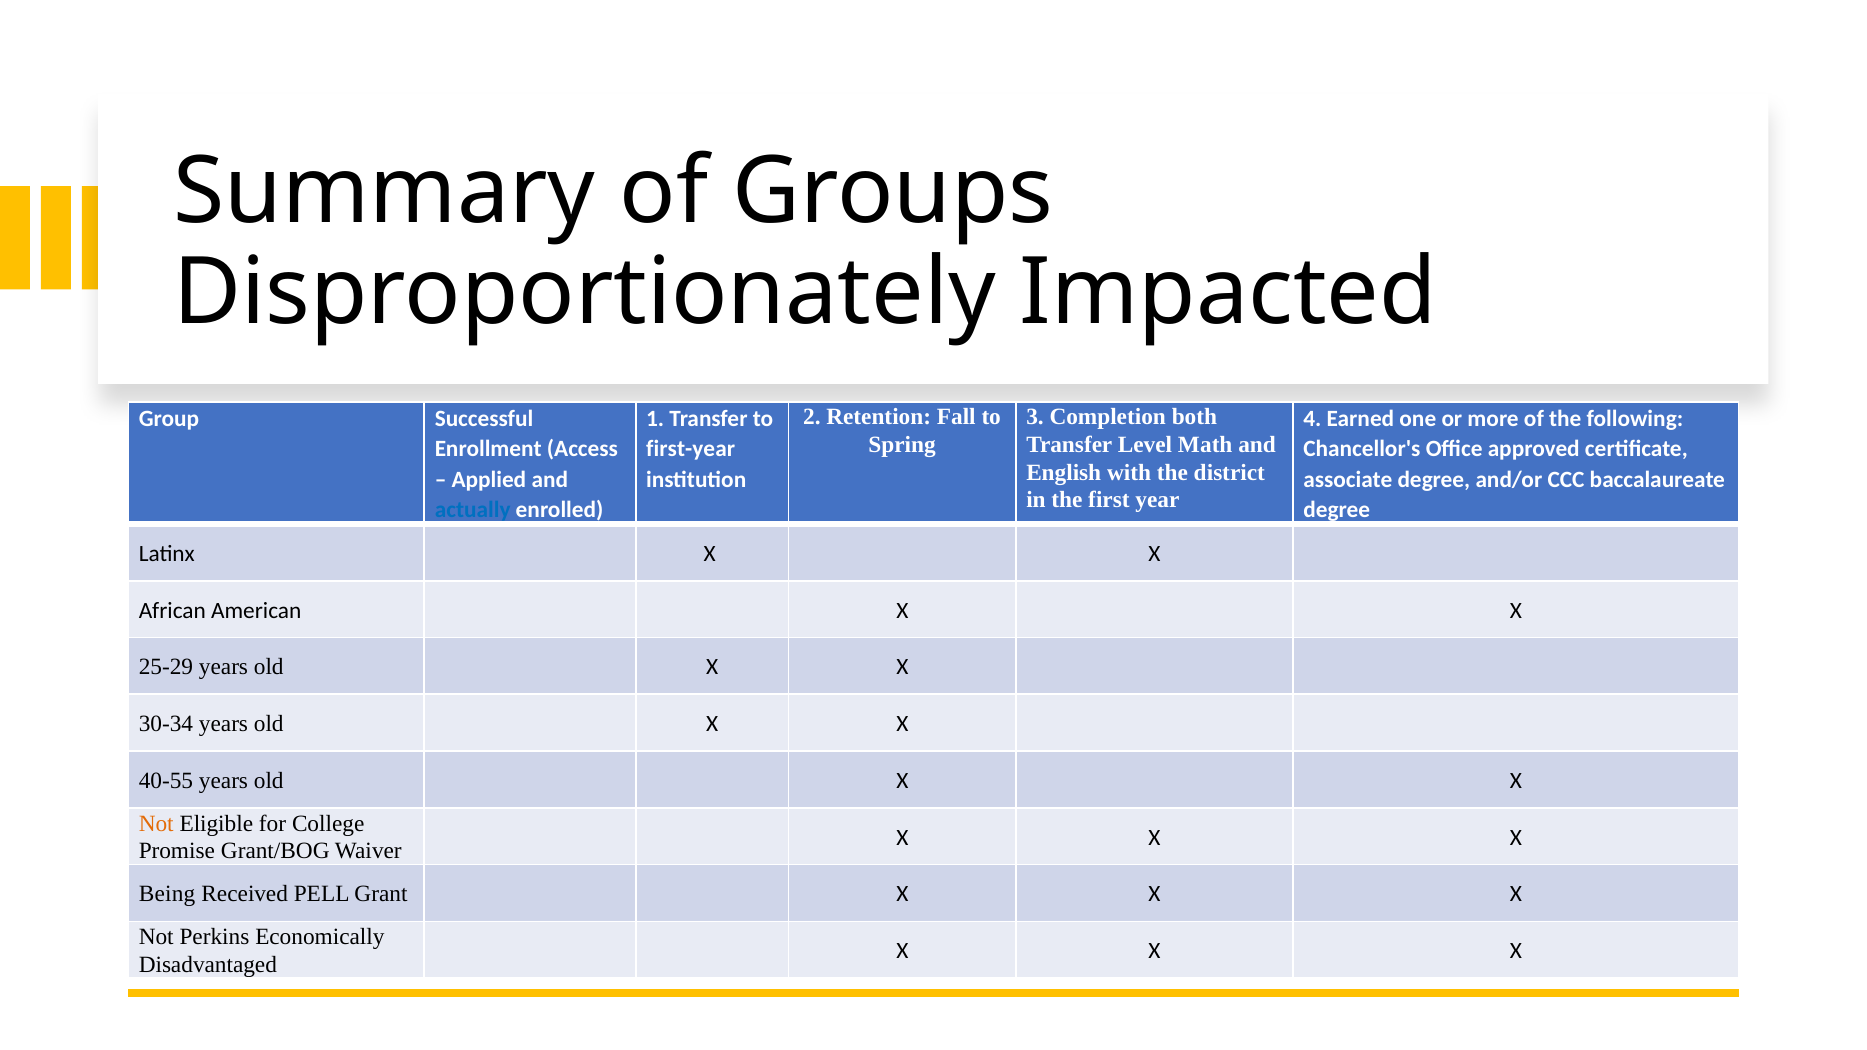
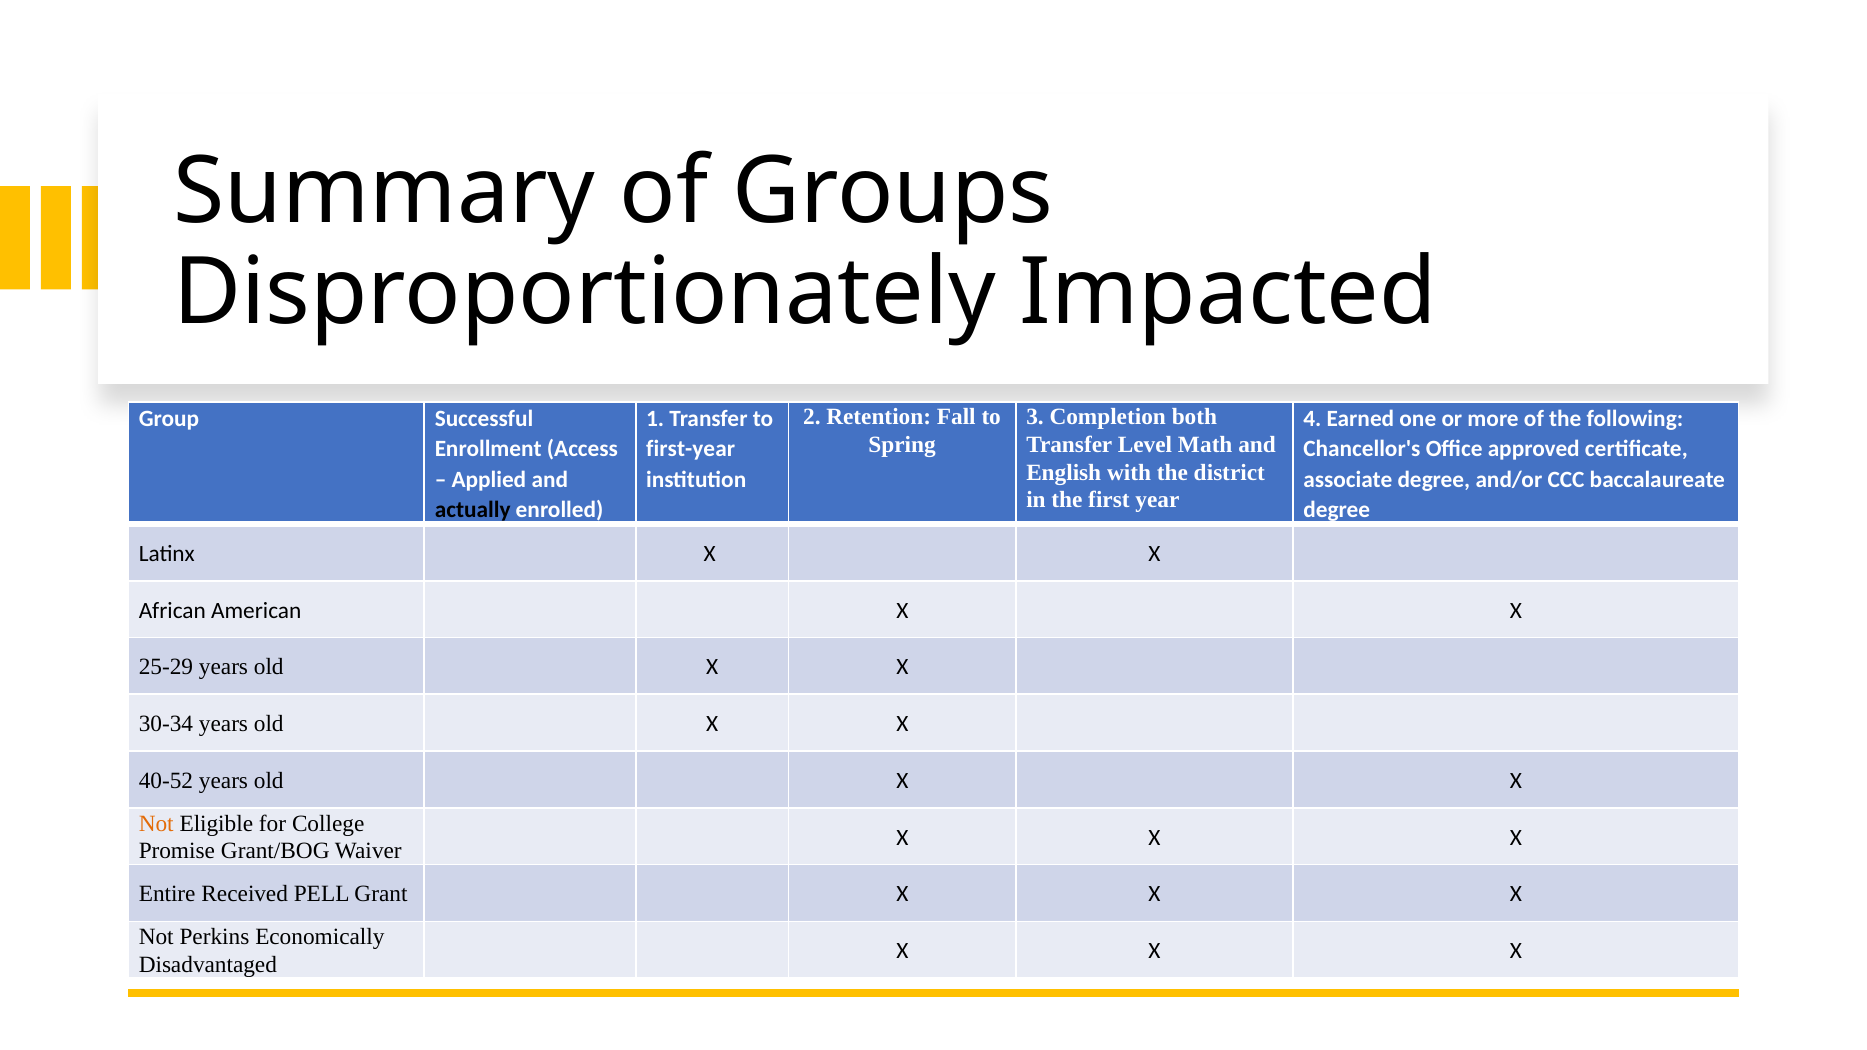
actually colour: blue -> black (473, 510)
40-55: 40-55 -> 40-52 (166, 781)
Being: Being -> Entire (167, 894)
